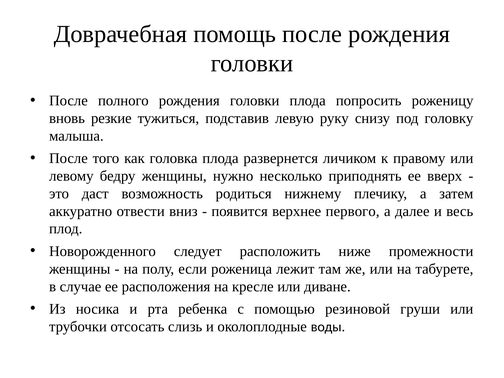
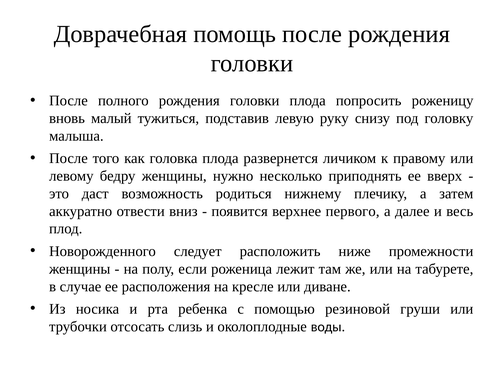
резкие: резкие -> малый (111, 118)
